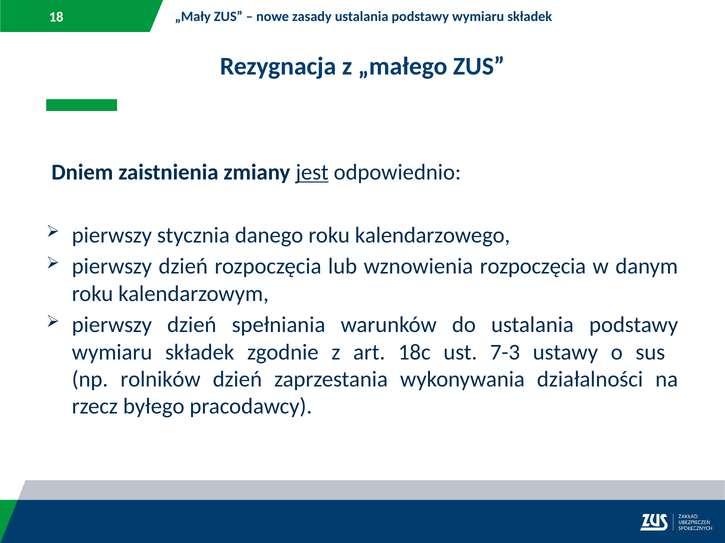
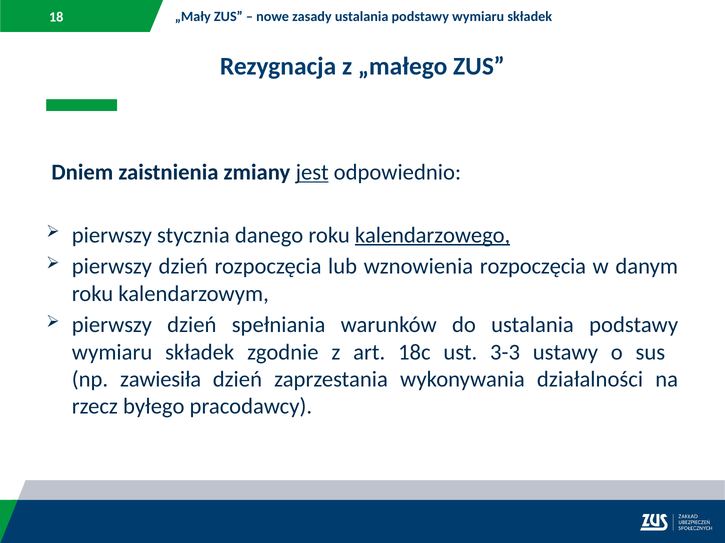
kalendarzowego underline: none -> present (433, 235)
7-3: 7-3 -> 3-3 (505, 353)
rolników: rolników -> zawiesiła (161, 380)
